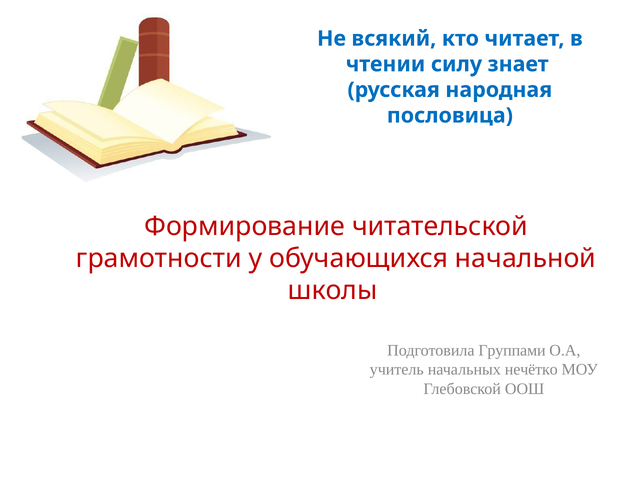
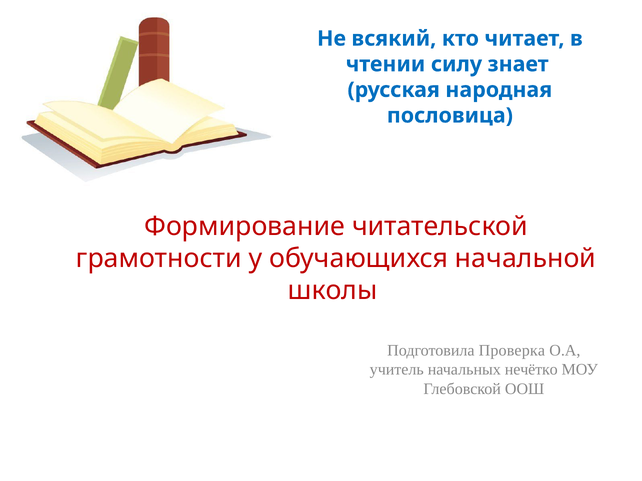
Группами: Группами -> Проверка (512, 351)
